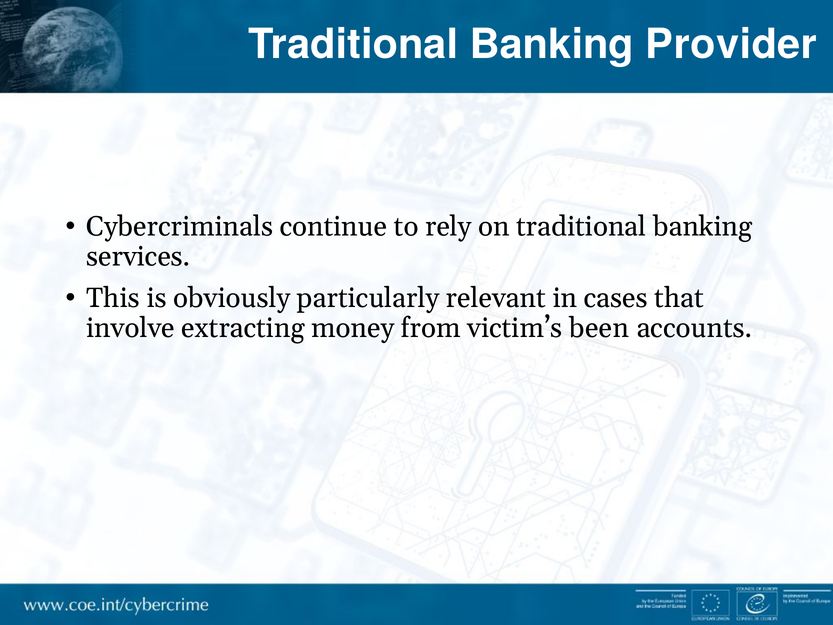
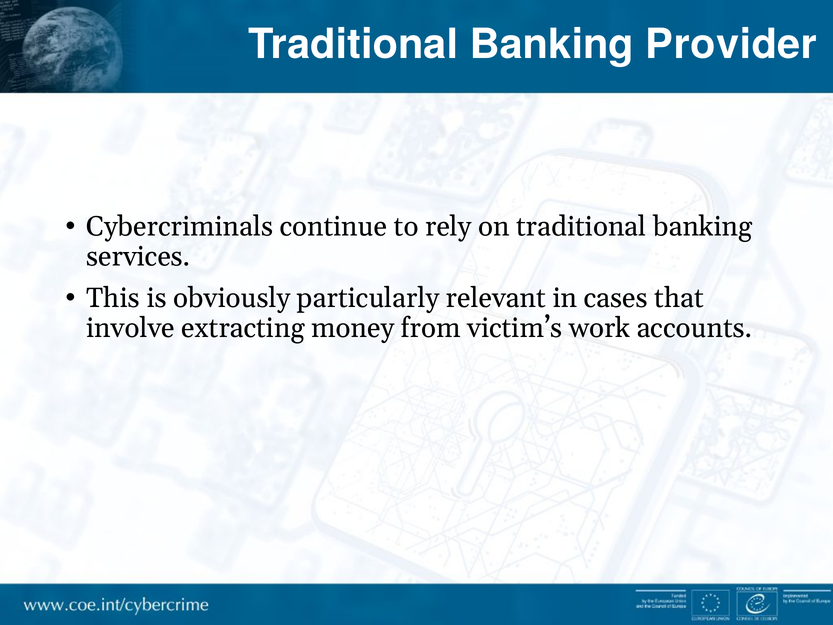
been: been -> work (600, 328)
